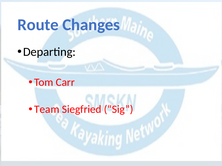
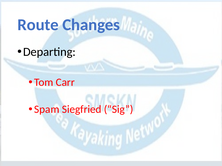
Team: Team -> Spam (47, 110)
